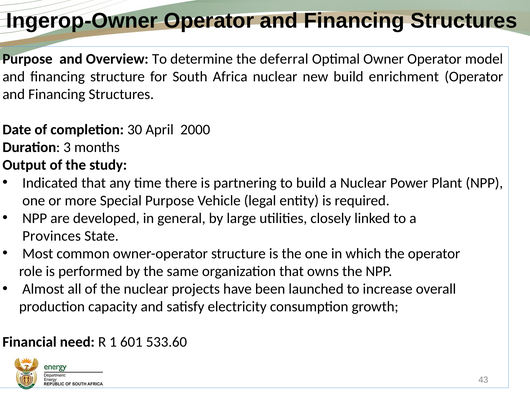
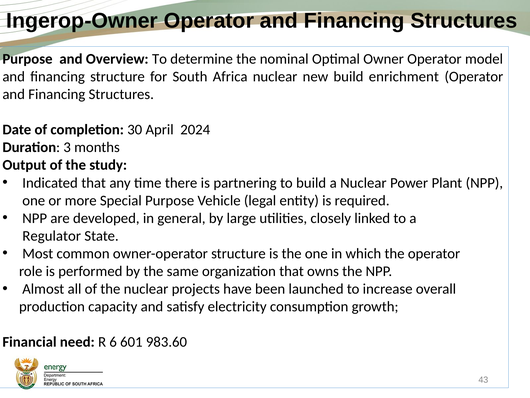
deferral: deferral -> nominal (284, 59)
2000: 2000 -> 2024 (195, 130)
Provinces: Provinces -> Regulator (52, 236)
1: 1 -> 6 (113, 342)
533.60: 533.60 -> 983.60 (166, 342)
